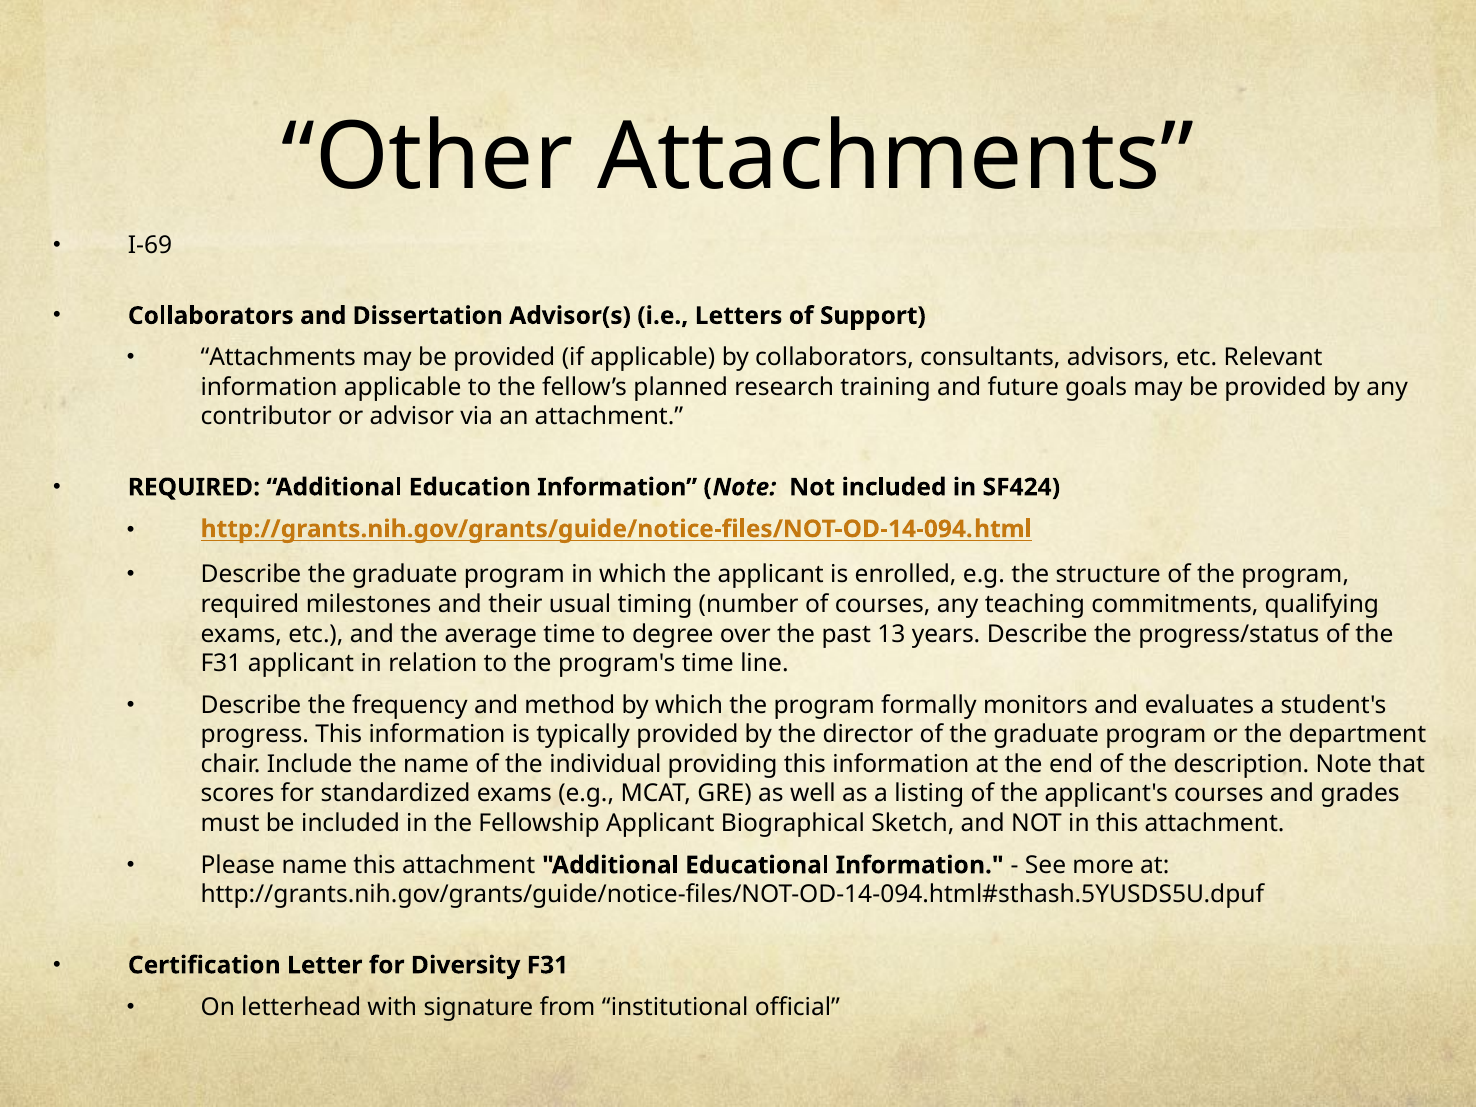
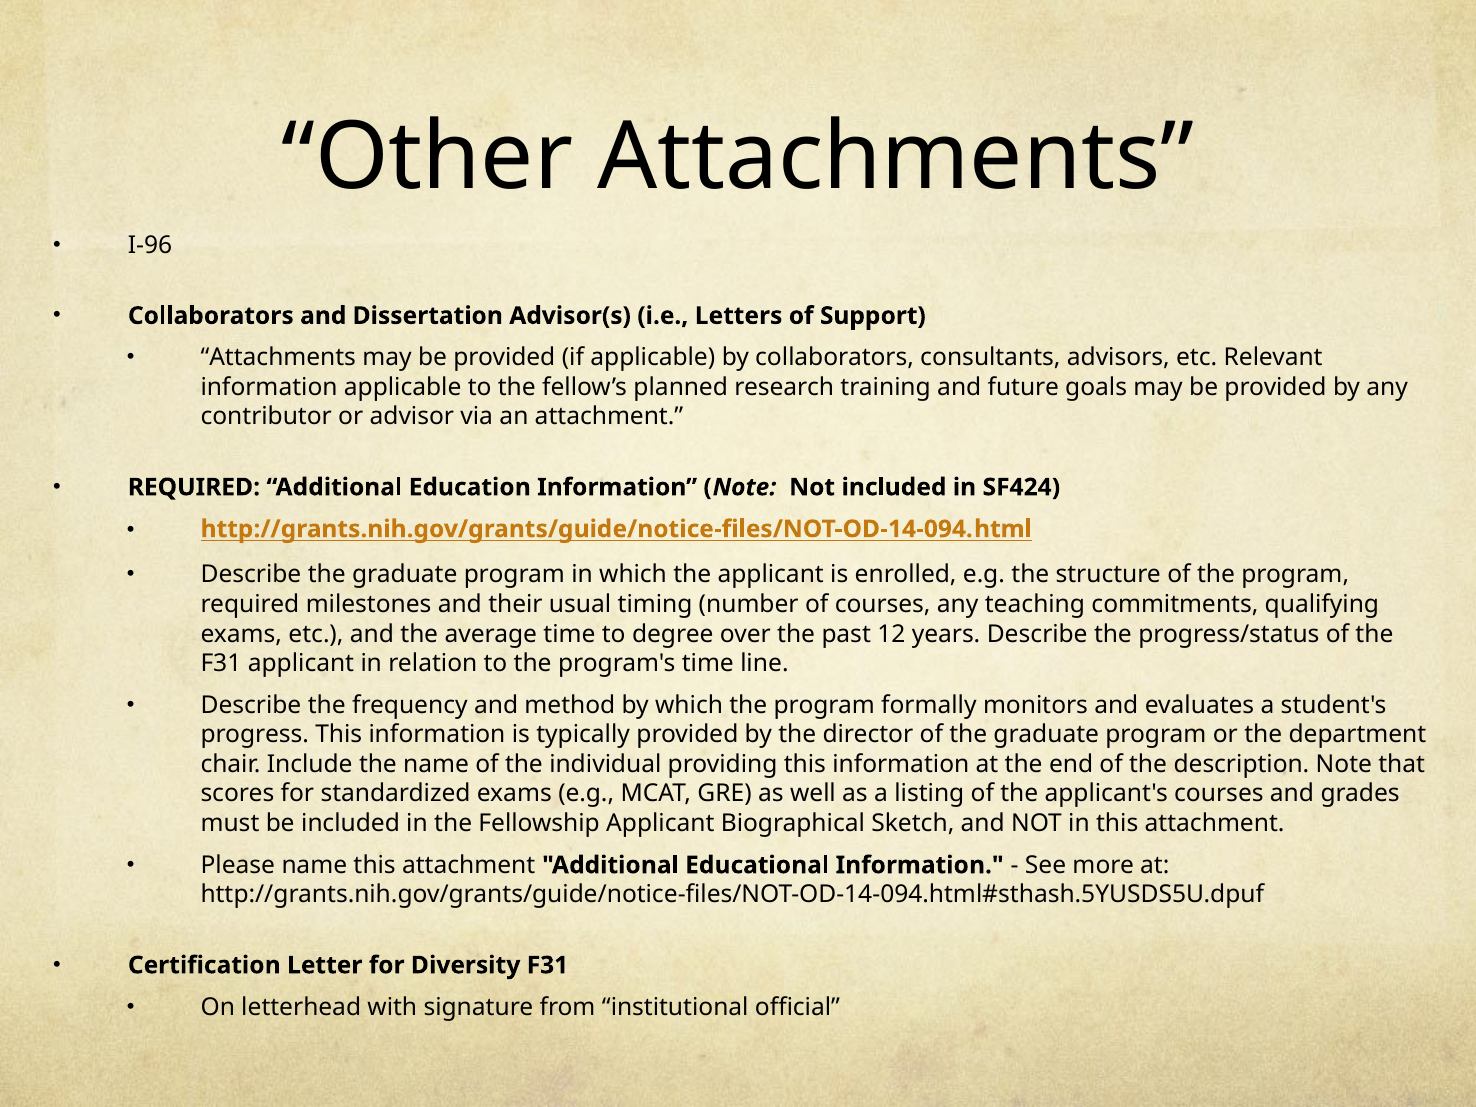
I-69: I-69 -> I-96 (150, 245)
13: 13 -> 12 (891, 634)
